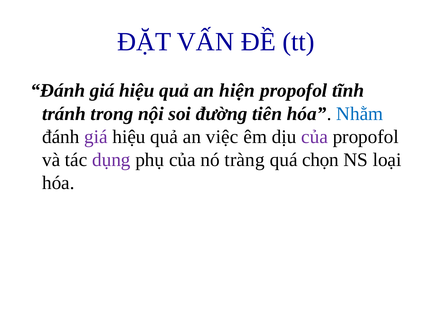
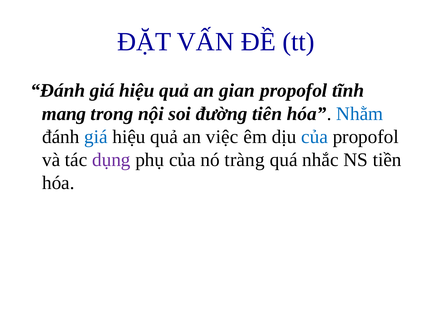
hiện: hiện -> gian (237, 91)
tránh: tránh -> mang (64, 114)
giá colour: purple -> blue (96, 137)
của colour: purple -> blue (315, 137)
chọn: chọn -> nhắc (320, 160)
loại: loại -> tiền (387, 160)
